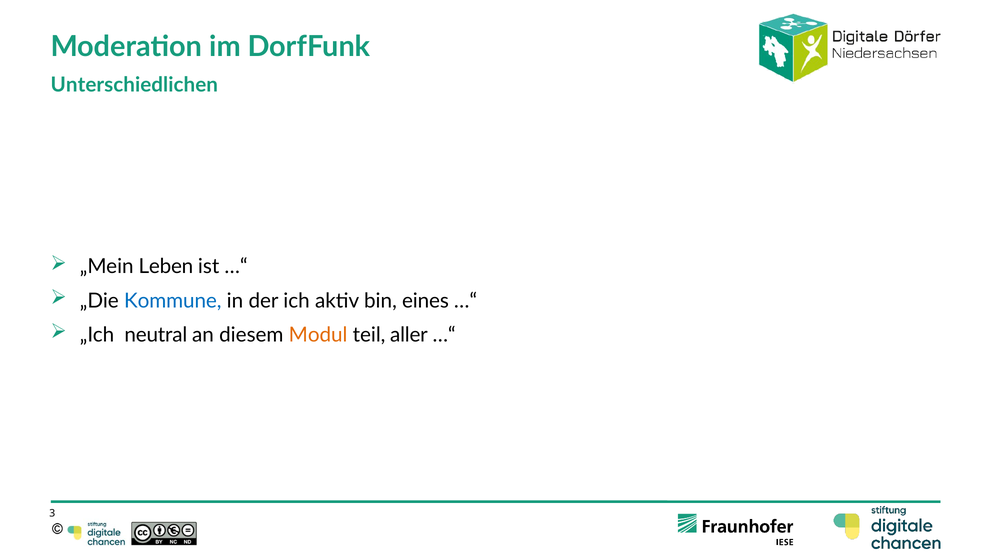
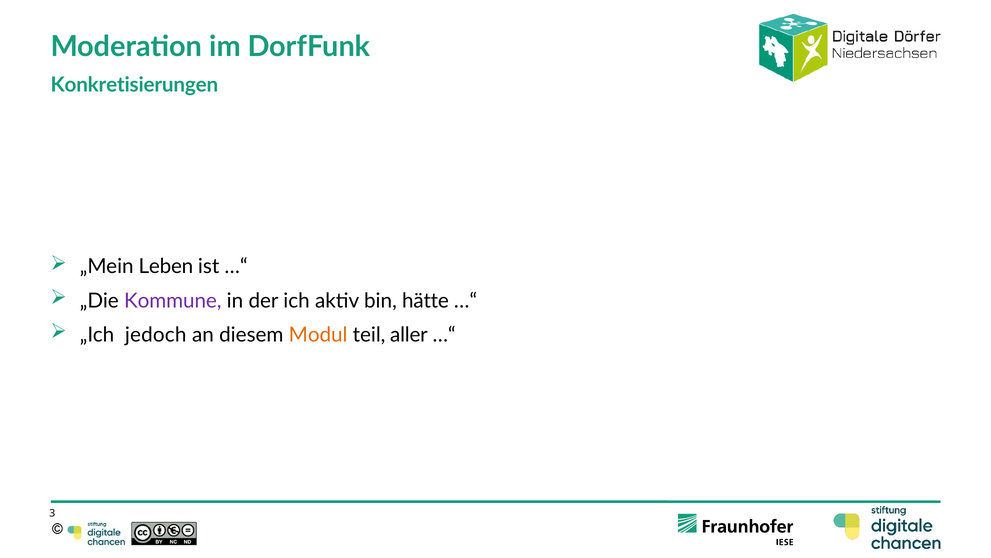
Unterschiedlichen: Unterschiedlichen -> Konkretisierungen (134, 85)
Kommune colour: blue -> purple (173, 300)
eines: eines -> hätte (425, 300)
neutral: neutral -> jedoch (156, 334)
